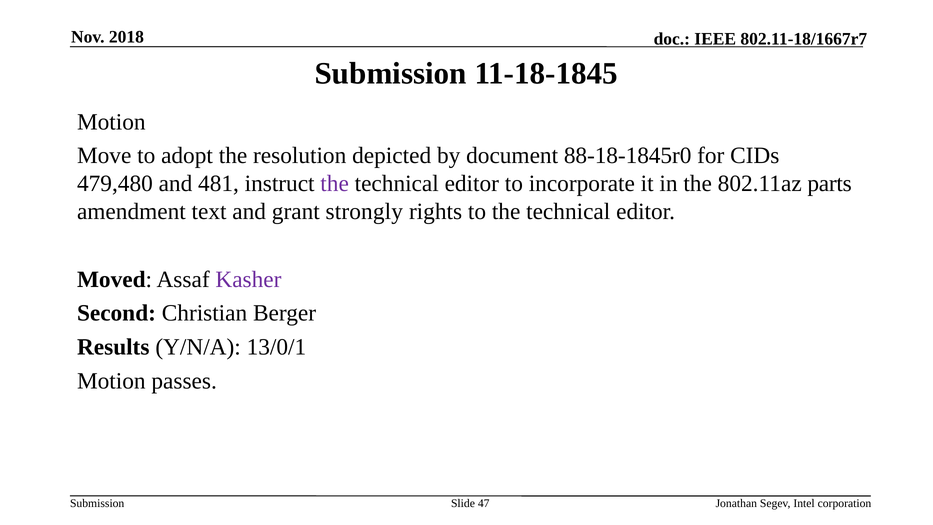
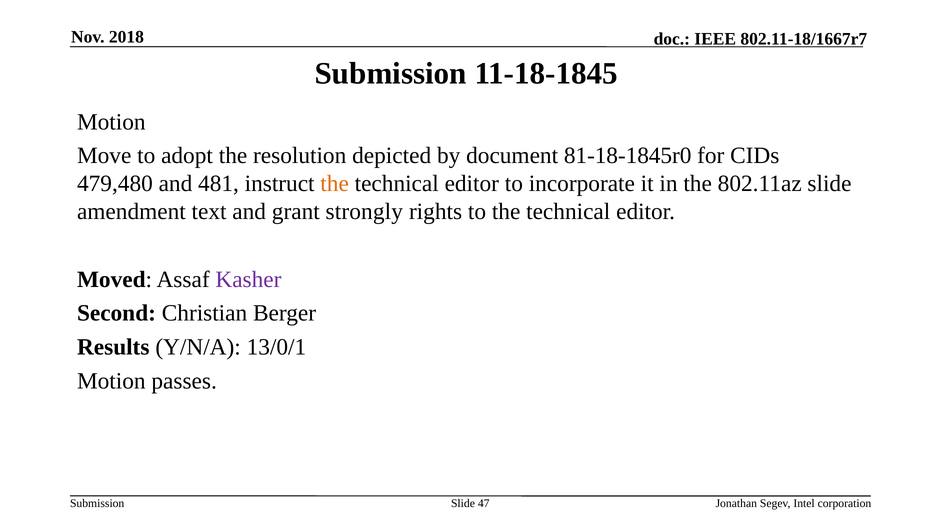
88-18-1845r0: 88-18-1845r0 -> 81-18-1845r0 (628, 156)
the colour: purple -> orange (335, 184)
802.11az parts: parts -> slide (829, 184)
